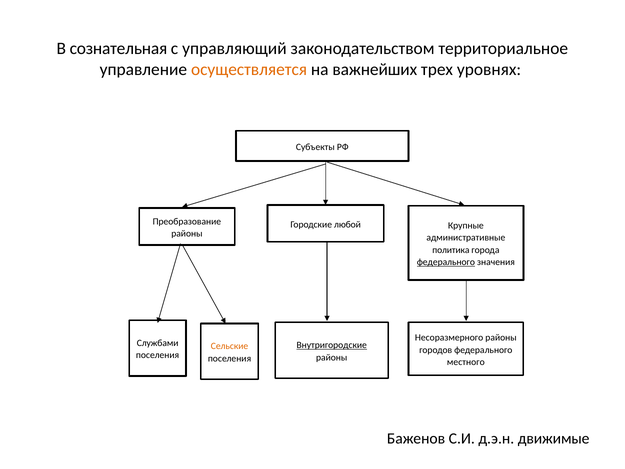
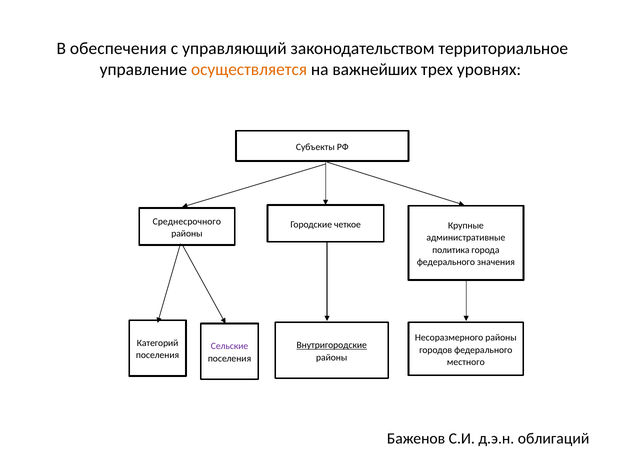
сознательная: сознательная -> обеспечения (118, 49)
Преобразование: Преобразование -> Среднесрочного (187, 221)
любой: любой -> четкое (347, 224)
федерального underline: present -> none (446, 262)
Службами: Службами -> Категорий (158, 343)
Сельские colour: orange -> purple (230, 346)
движимые: движимые -> облигаций (554, 438)
